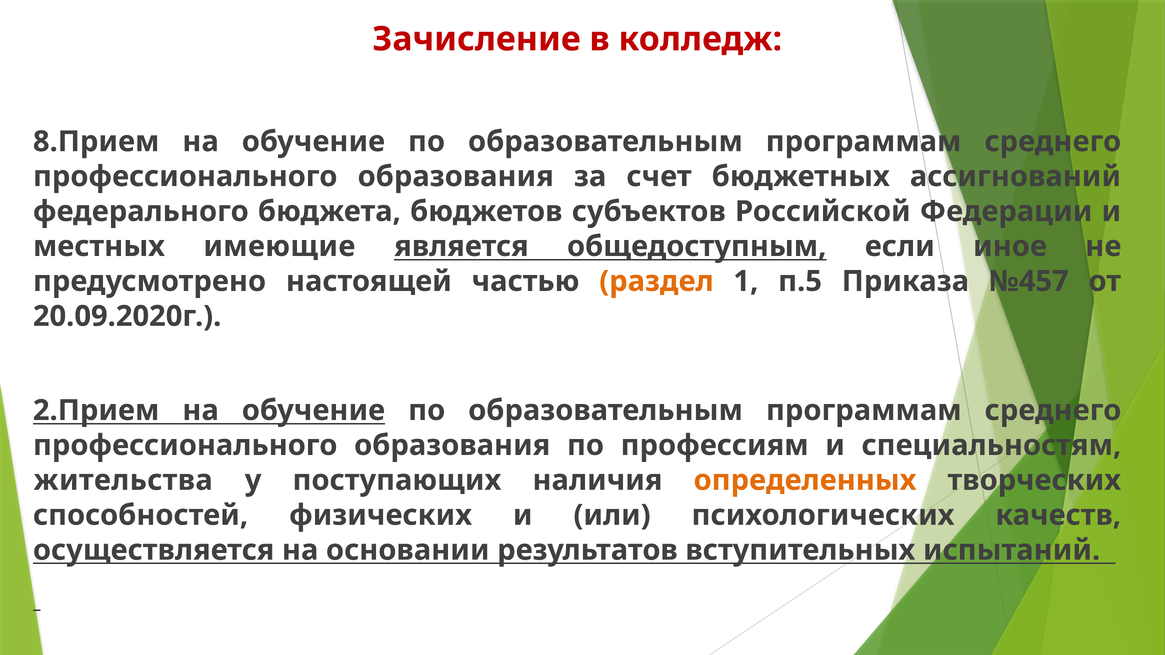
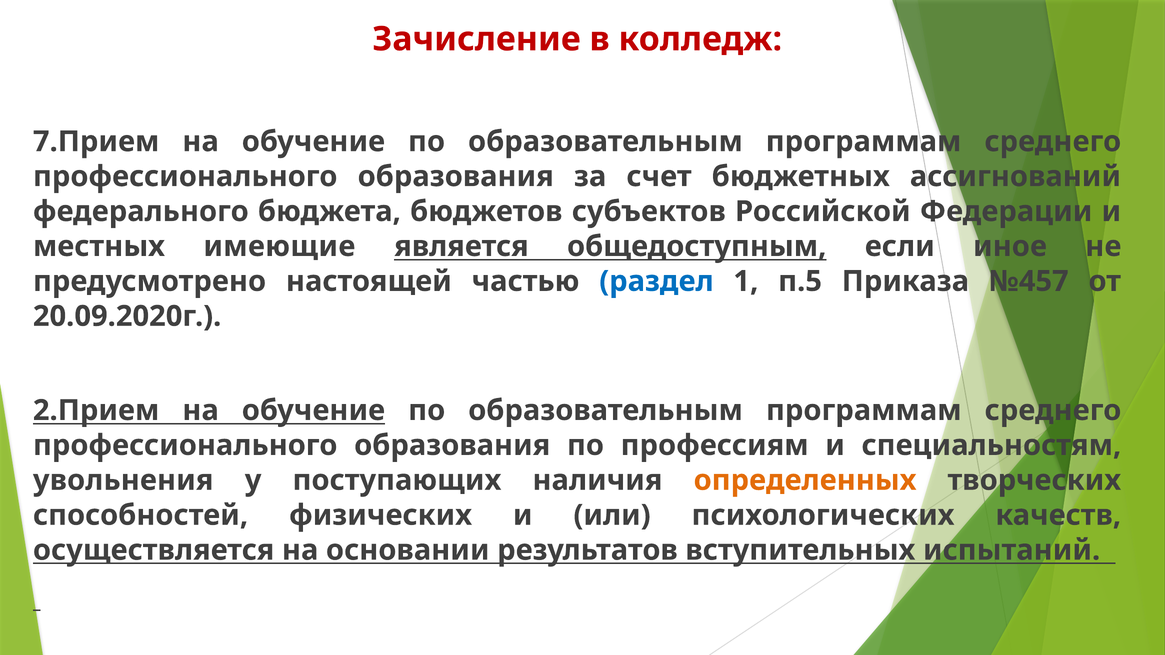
8.Прием: 8.Прием -> 7.Прием (96, 142)
раздел colour: orange -> blue (656, 281)
жительства: жительства -> увольнения (123, 480)
